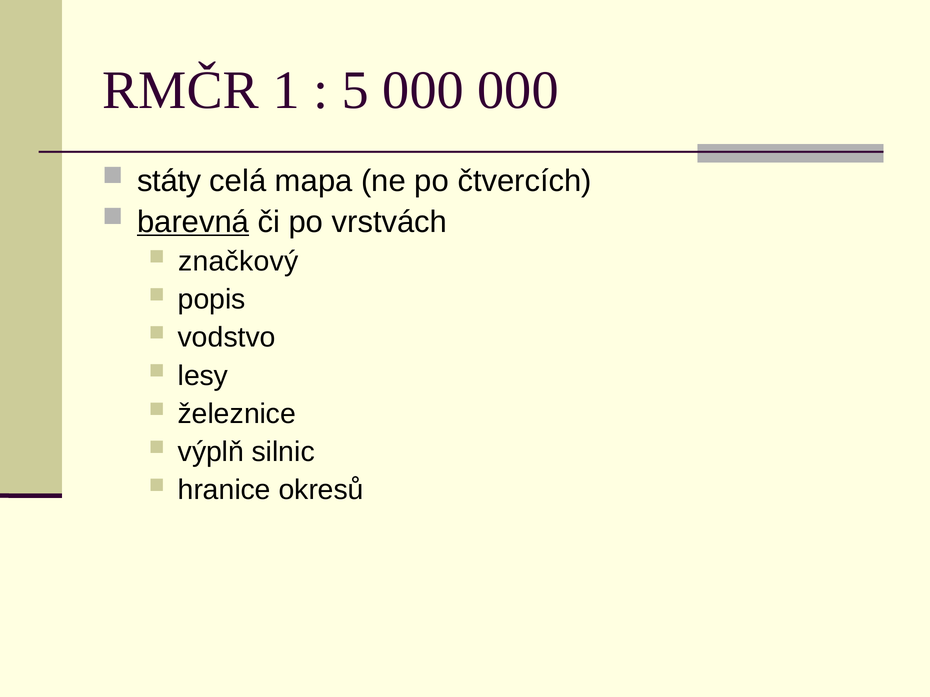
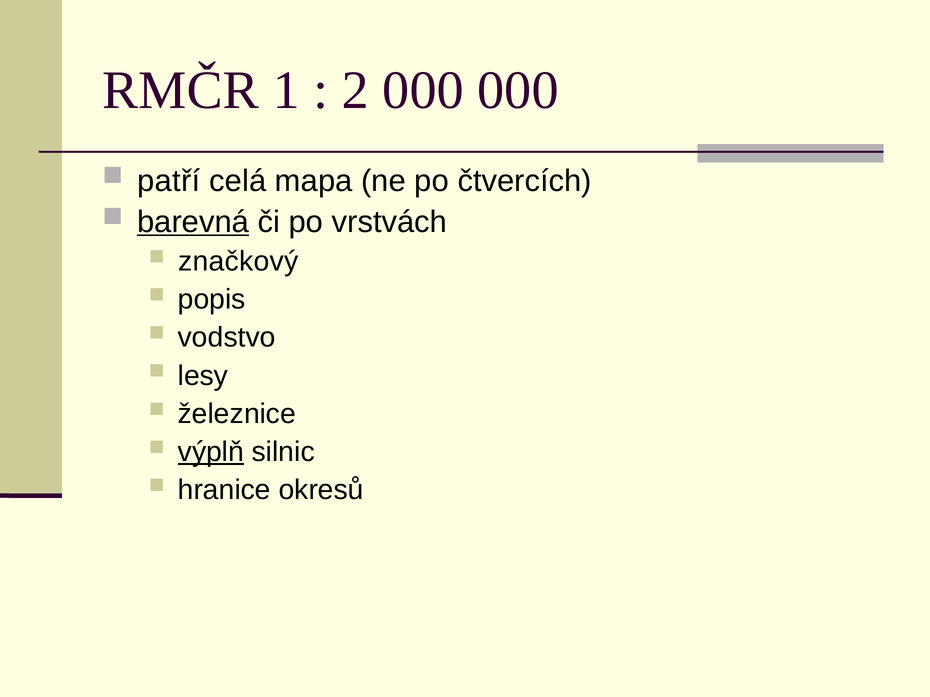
5: 5 -> 2 (355, 90)
státy: státy -> patří (169, 181)
výplň underline: none -> present (211, 452)
